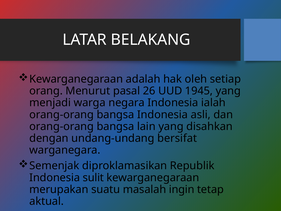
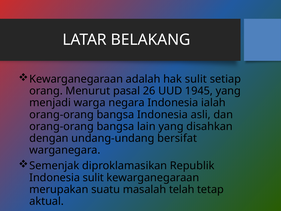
hak oleh: oleh -> sulit (196, 79)
ingin: ingin -> telah (182, 189)
